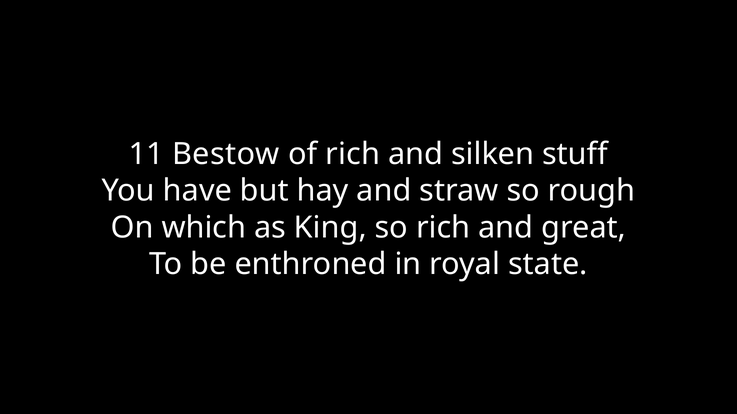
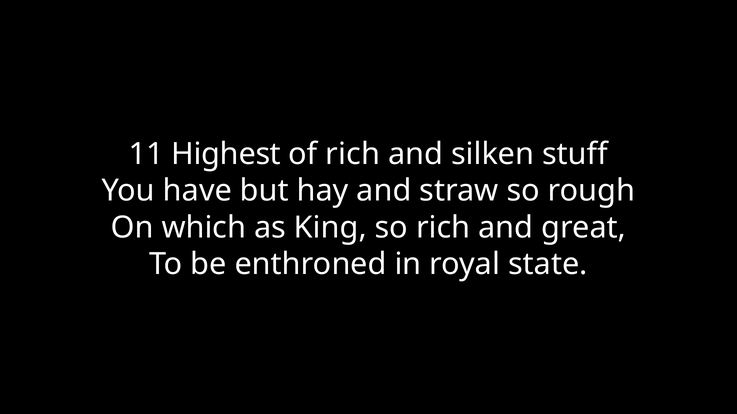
Bestow: Bestow -> Highest (226, 154)
